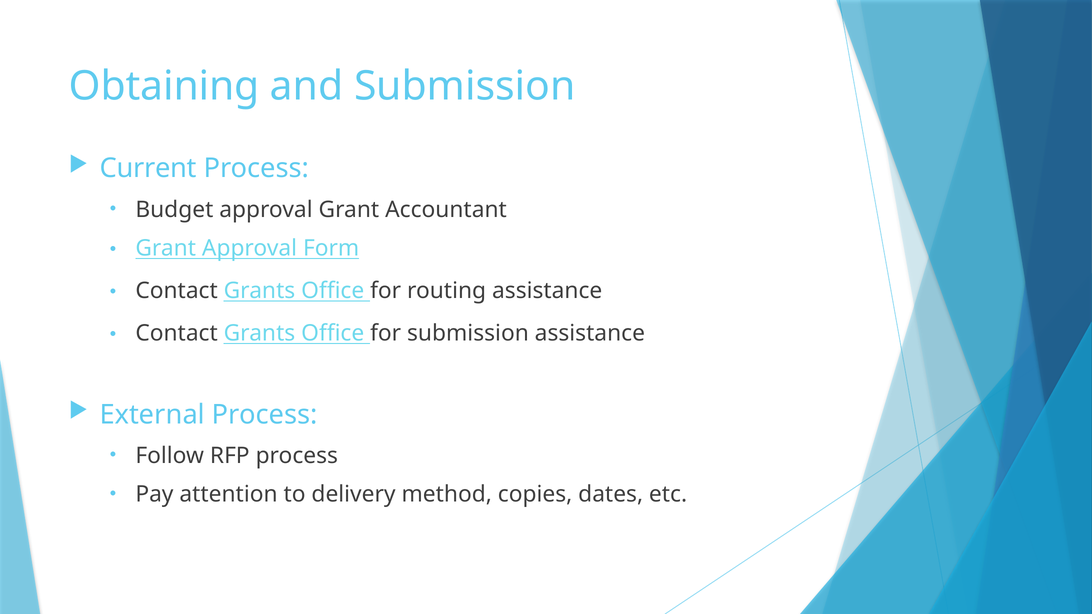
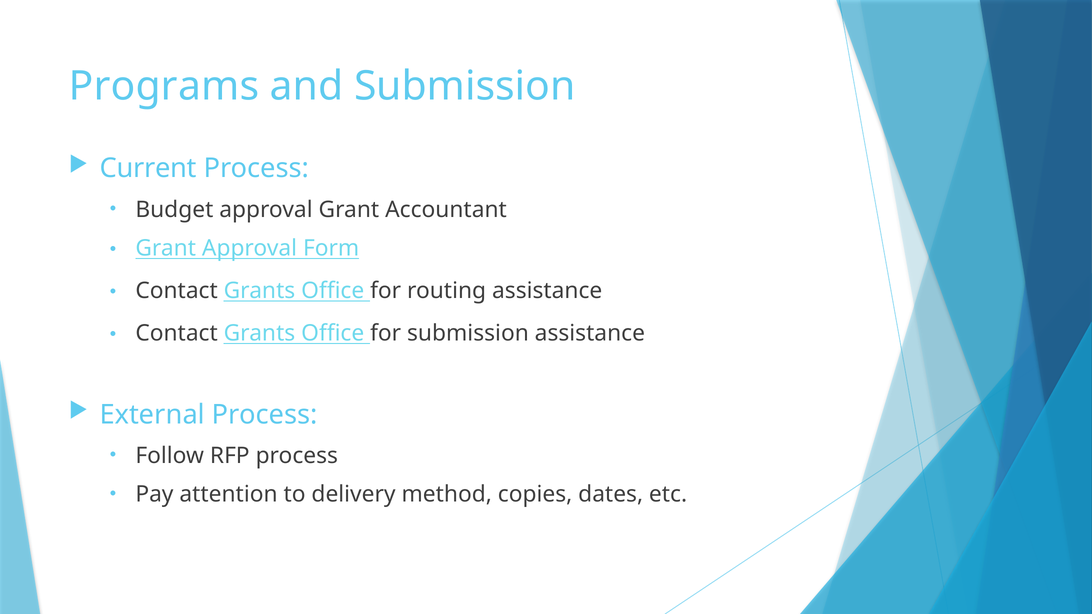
Obtaining: Obtaining -> Programs (164, 86)
